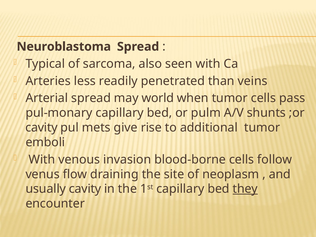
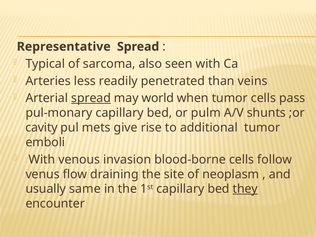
Neuroblastoma: Neuroblastoma -> Representative (64, 47)
spread underline: none -> present (91, 98)
usually cavity: cavity -> same (85, 189)
